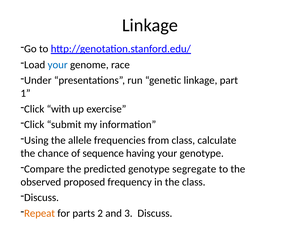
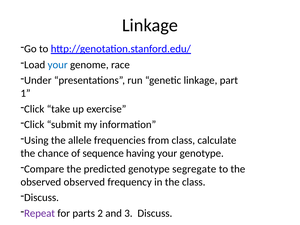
with: with -> take (58, 109)
observed proposed: proposed -> observed (84, 182)
Repeat colour: orange -> purple (40, 213)
